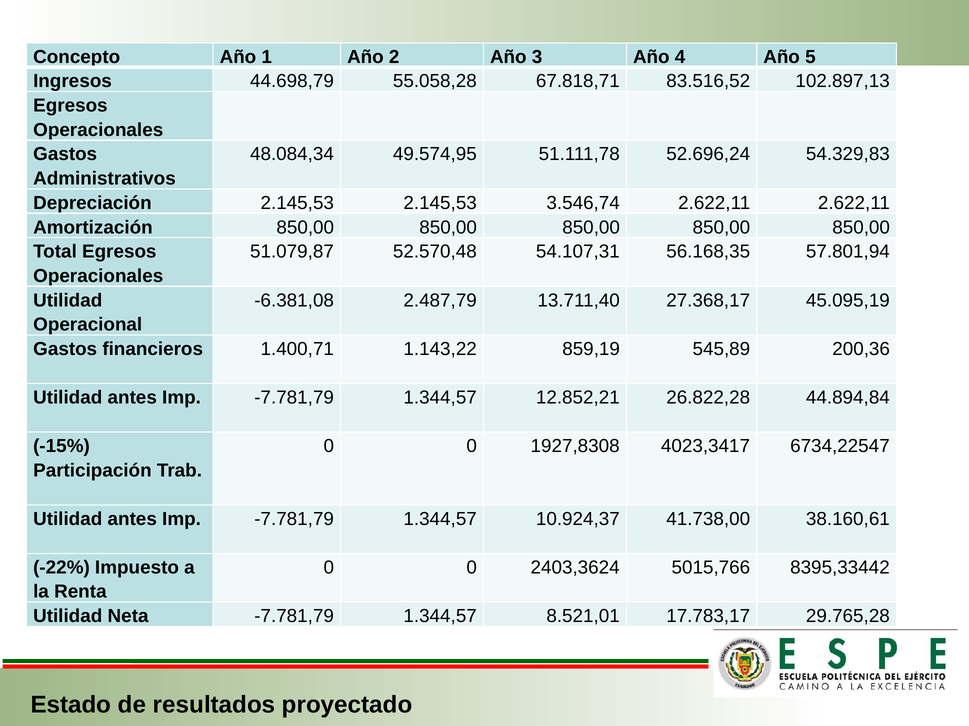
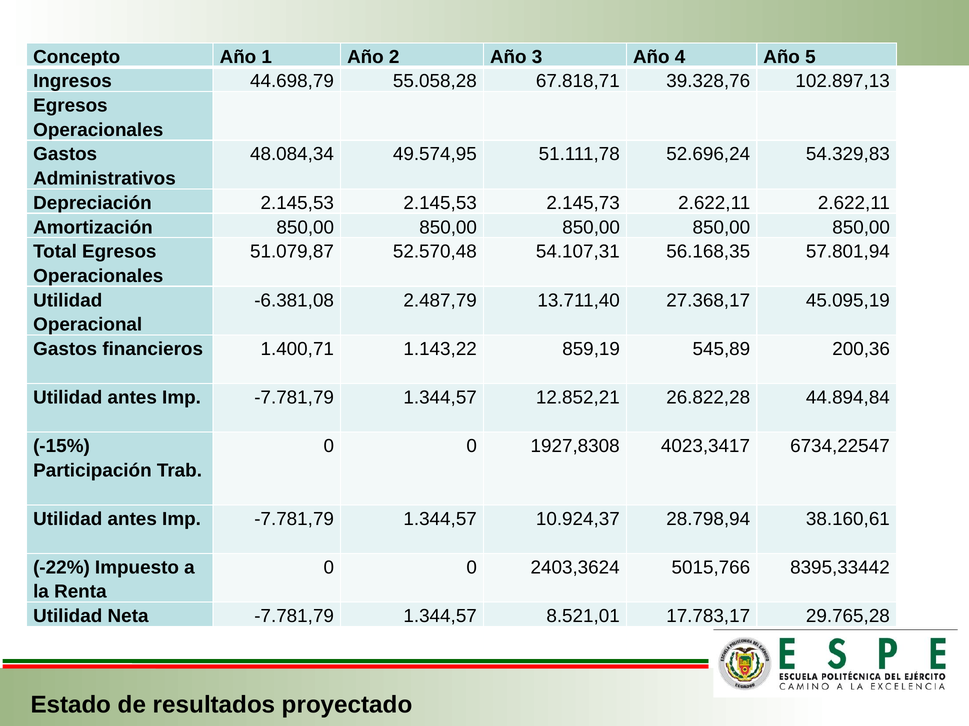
83.516,52: 83.516,52 -> 39.328,76 (708, 81)
3.546,74: 3.546,74 -> 2.145,73 (583, 203)
41.738,00: 41.738,00 -> 28.798,94 (708, 519)
